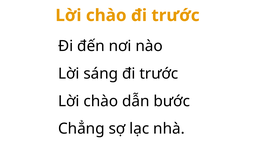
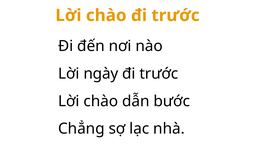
sáng: sáng -> ngày (101, 74)
